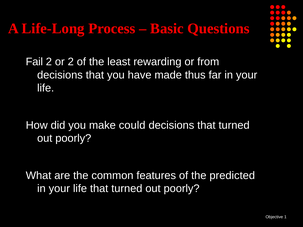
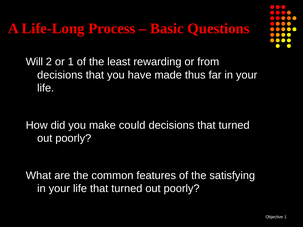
Fail: Fail -> Will (34, 62)
or 2: 2 -> 1 (71, 62)
predicted: predicted -> satisfying (232, 176)
